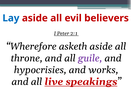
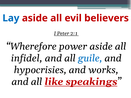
asketh: asketh -> power (73, 47)
throne: throne -> infidel (27, 58)
guile colour: purple -> blue (90, 58)
live: live -> like (54, 82)
